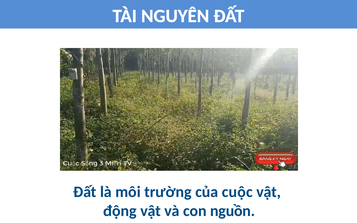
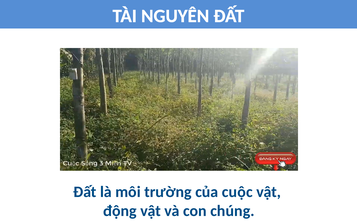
nguồn: nguồn -> chúng (232, 211)
